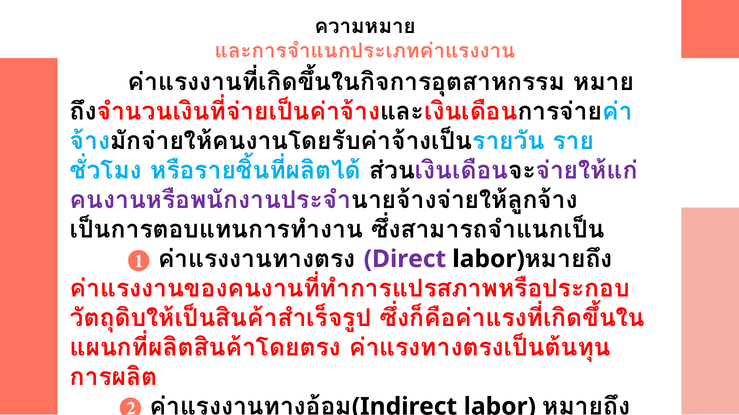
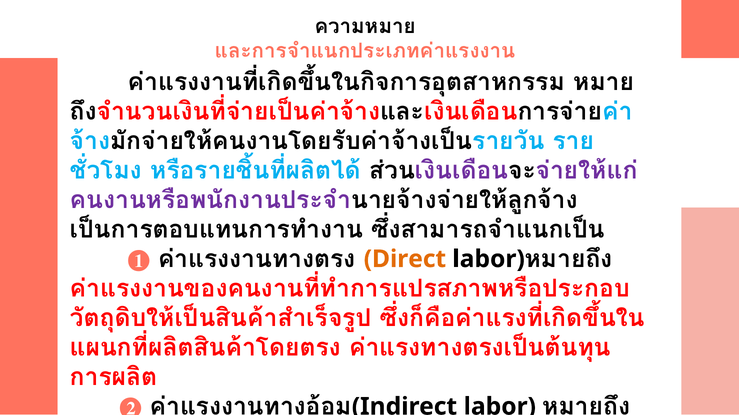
Direct colour: purple -> orange (405, 259)
